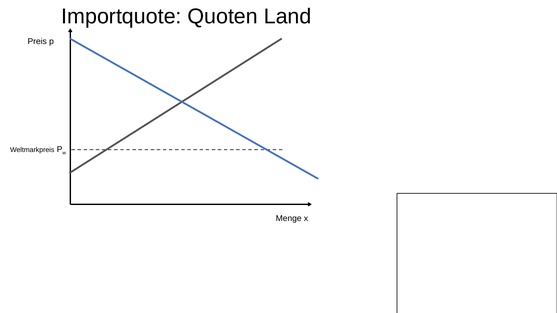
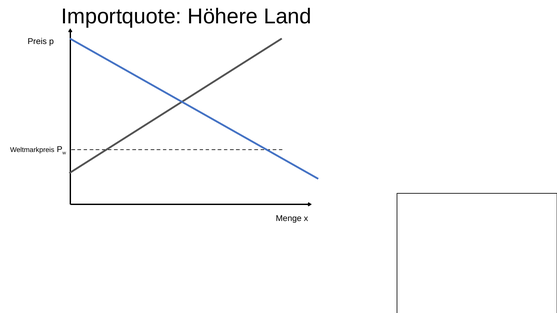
Quoten: Quoten -> Höhere (223, 16)
